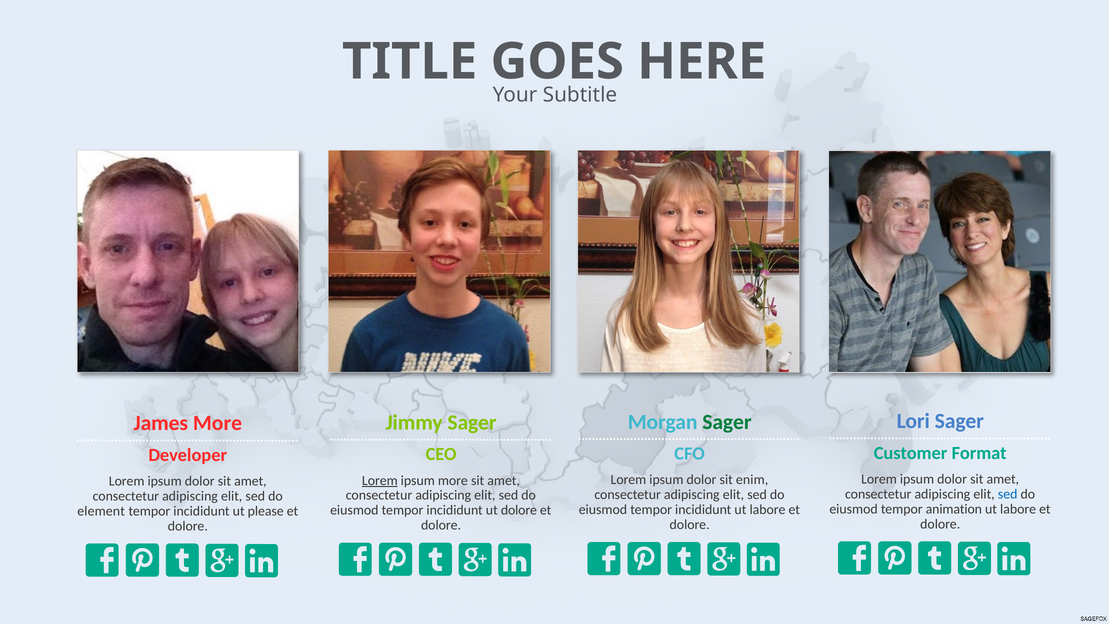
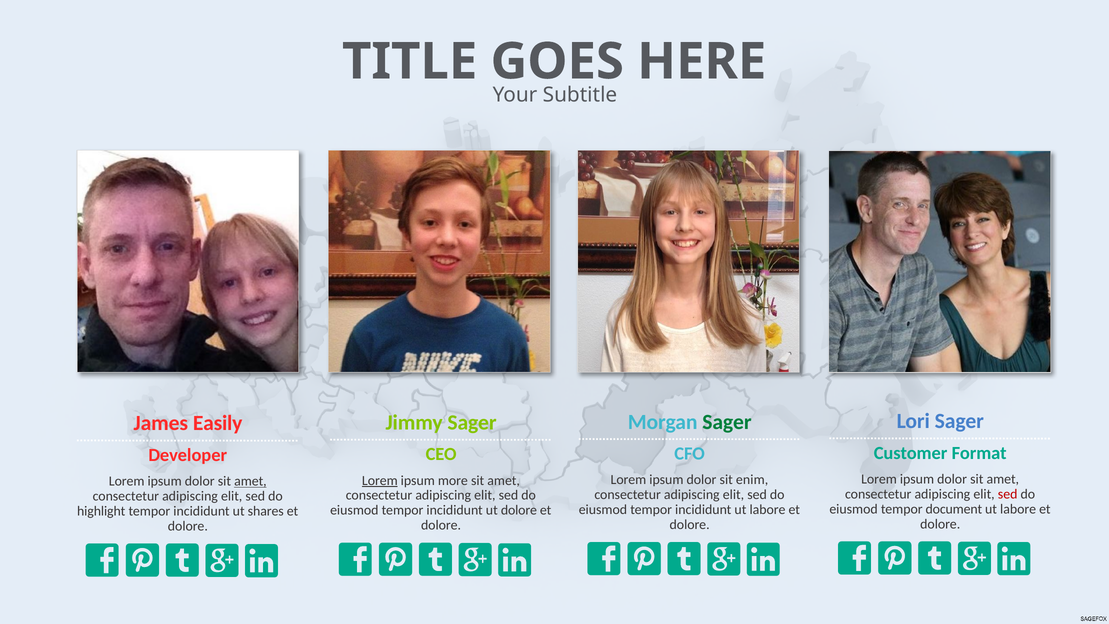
James More: More -> Easily (218, 423)
amet underline: none -> present (250, 481)
sed colour: blue -> red (1008, 494)
animation: animation -> document (954, 509)
element: element -> highlight (101, 511)
please: please -> shares (266, 511)
